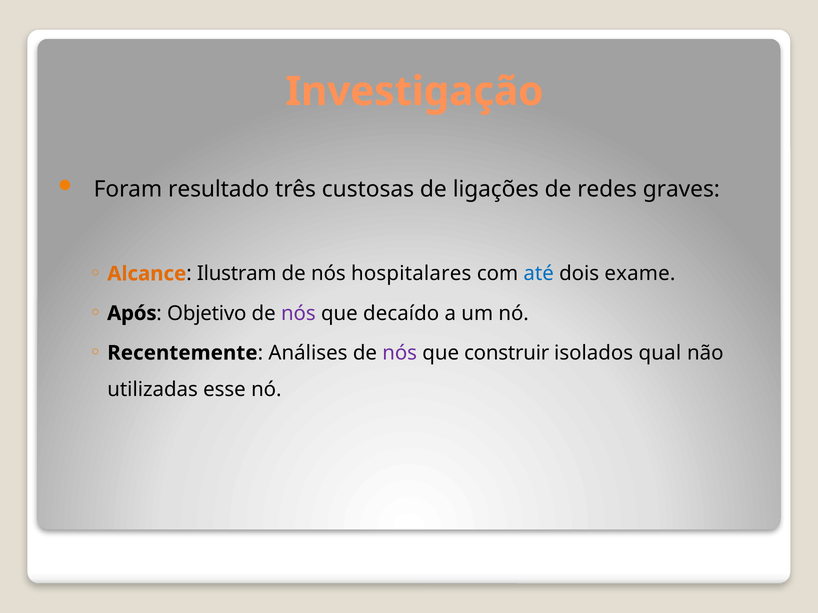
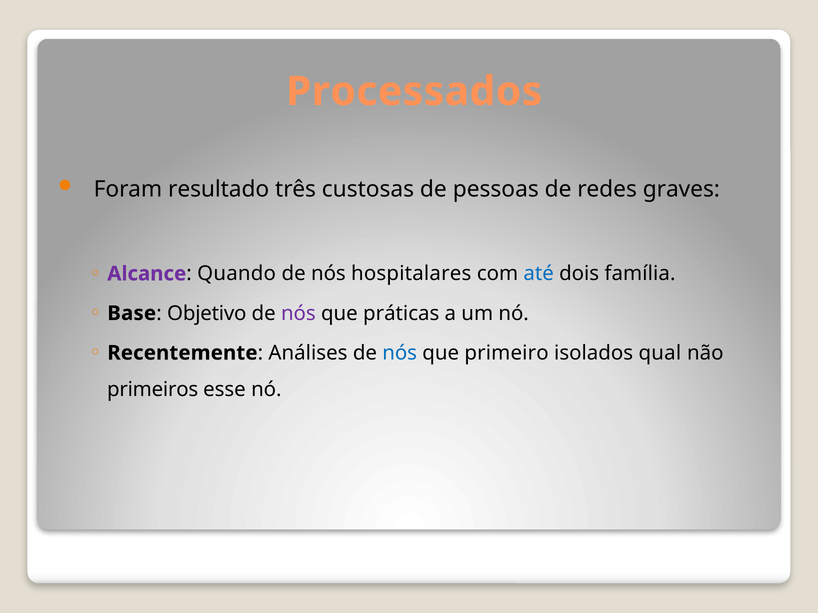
Investigação: Investigação -> Processados (414, 92)
ligações: ligações -> pessoas (496, 189)
Alcance colour: orange -> purple (147, 274)
Ilustram: Ilustram -> Quando (237, 274)
exame: exame -> família (640, 274)
Após: Após -> Base (132, 314)
decaído: decaído -> práticas (401, 314)
nós colour: purple -> blue (400, 353)
construir: construir -> primeiro (507, 353)
utilizadas: utilizadas -> primeiros (153, 390)
